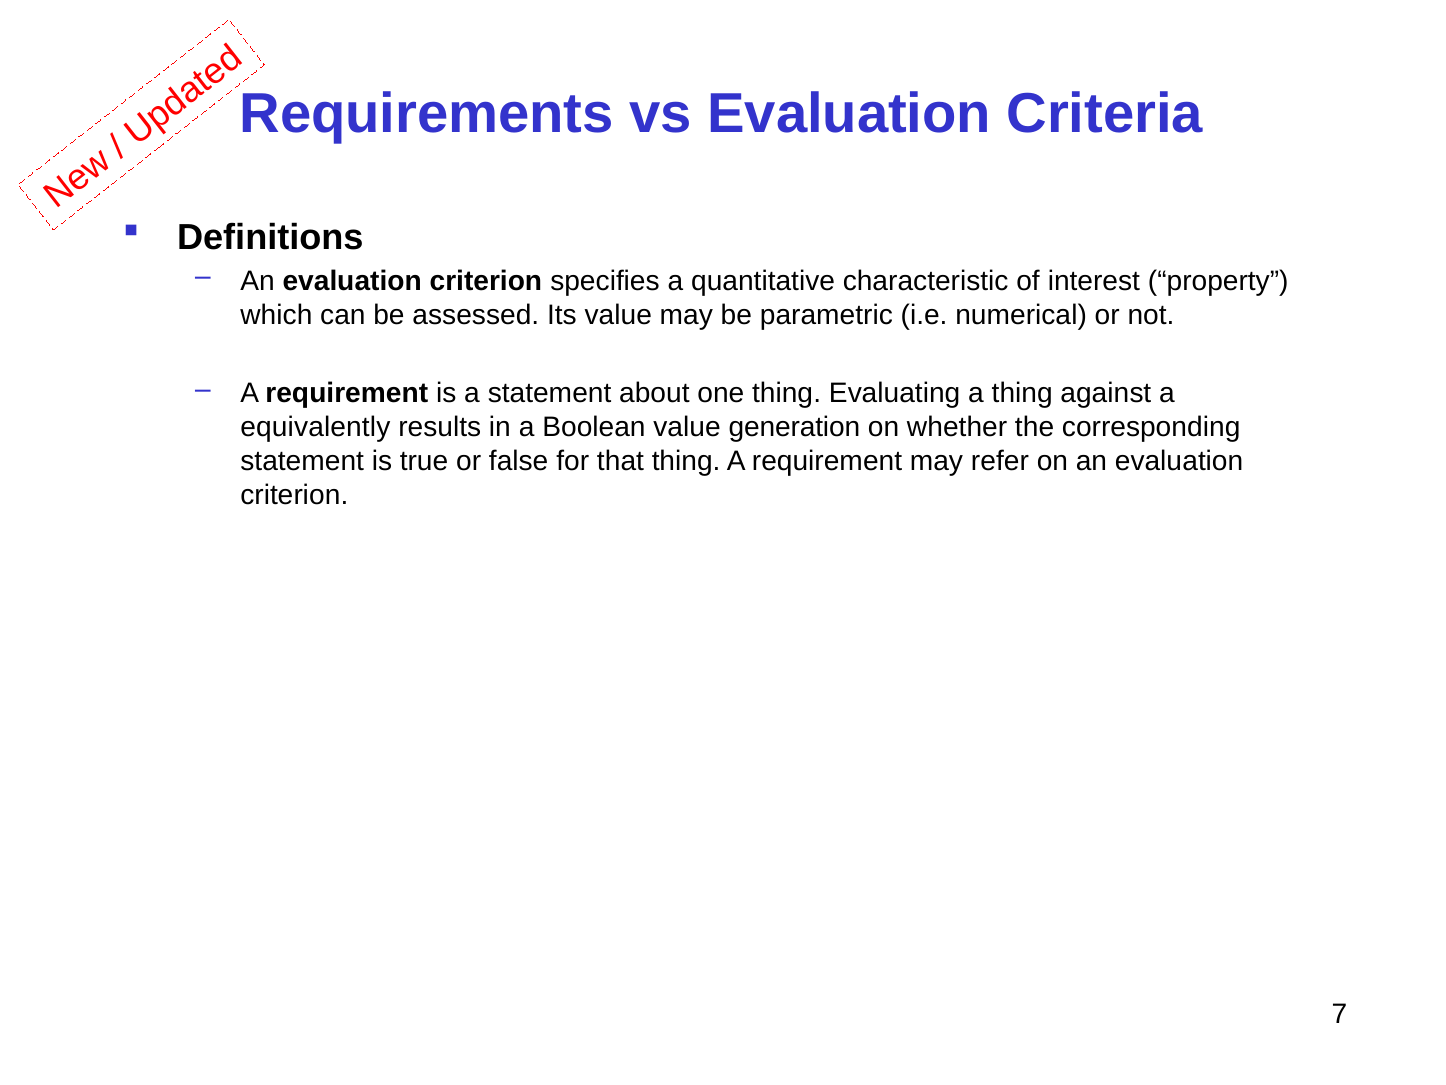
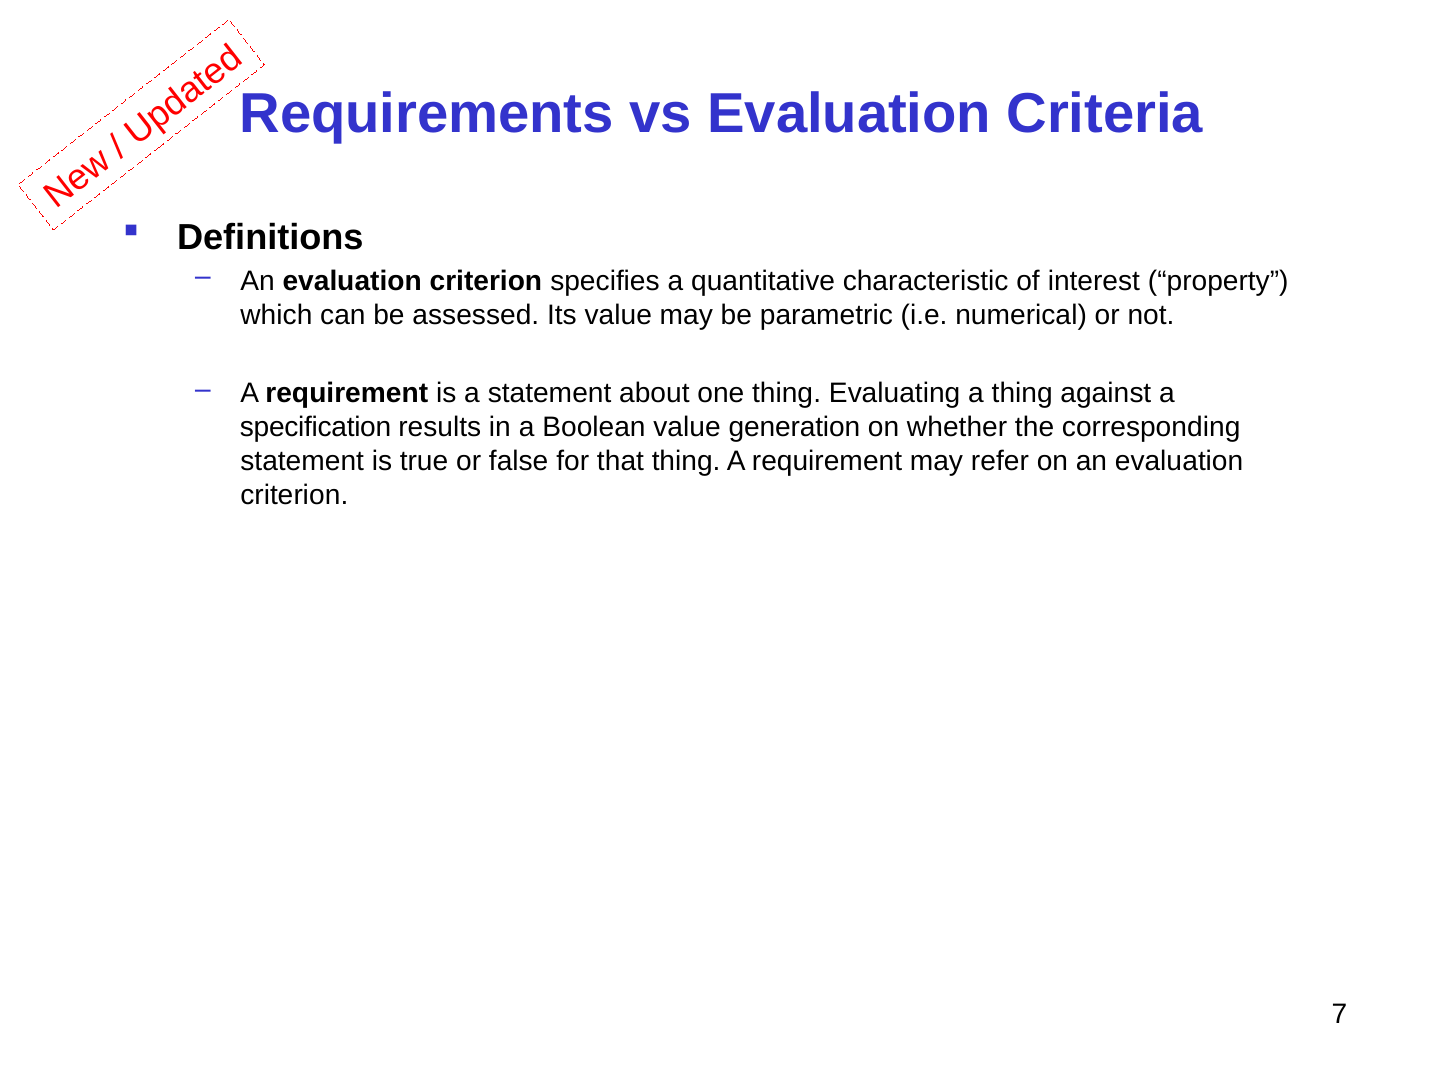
equivalently: equivalently -> specification (316, 427)
